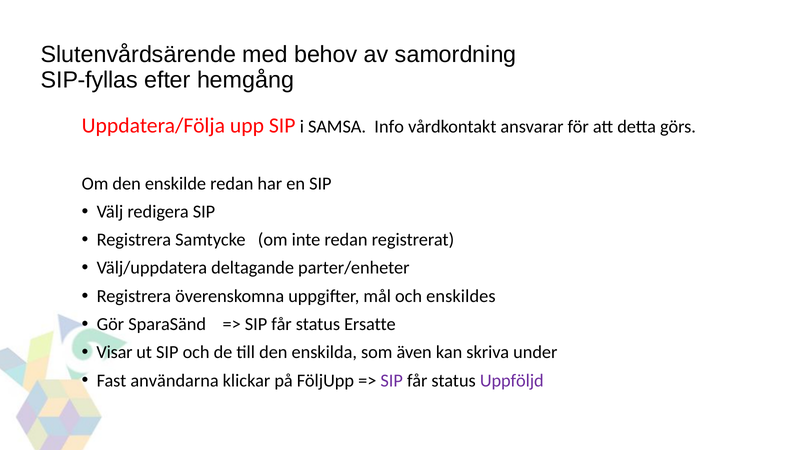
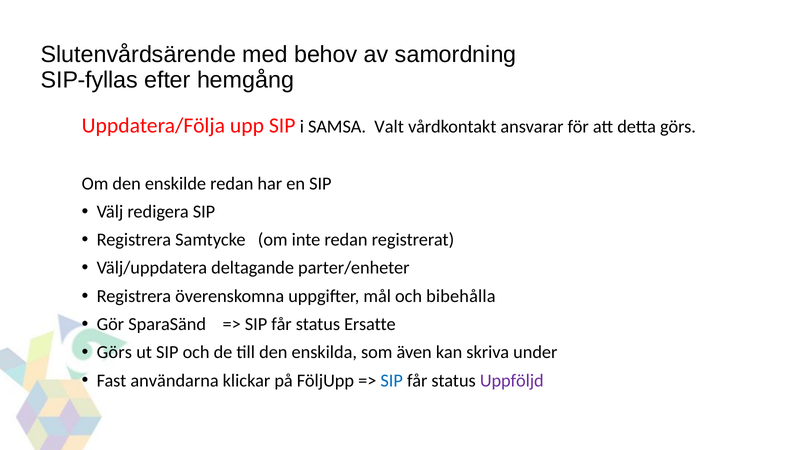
Info: Info -> Valt (389, 126)
enskildes: enskildes -> bibehålla (461, 296)
Visar: Visar -> Görs (114, 352)
SIP colour: purple -> blue (392, 380)
